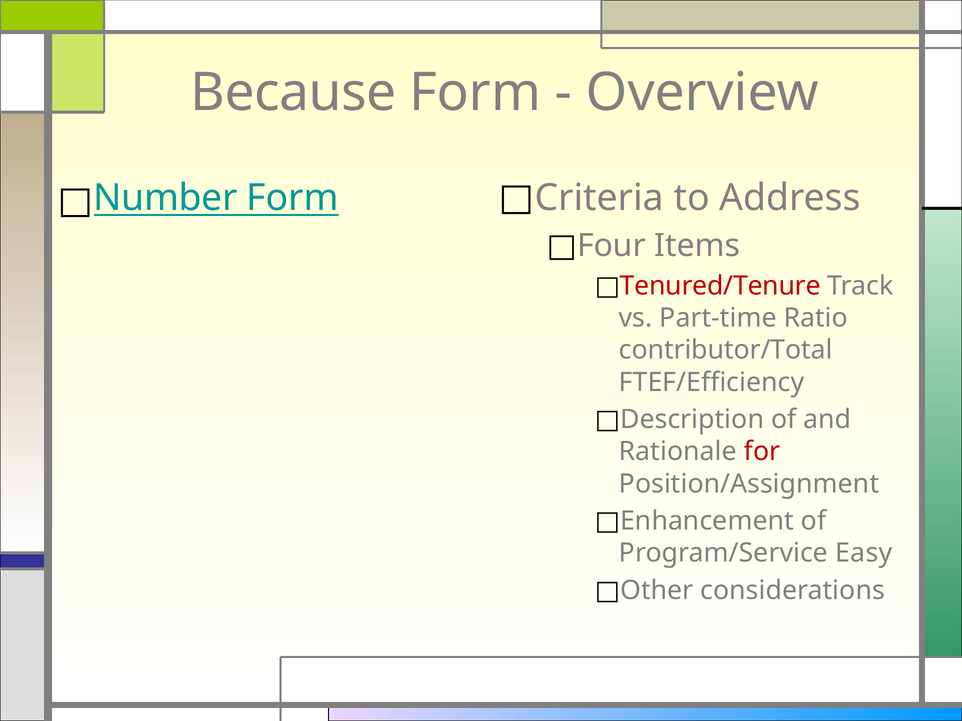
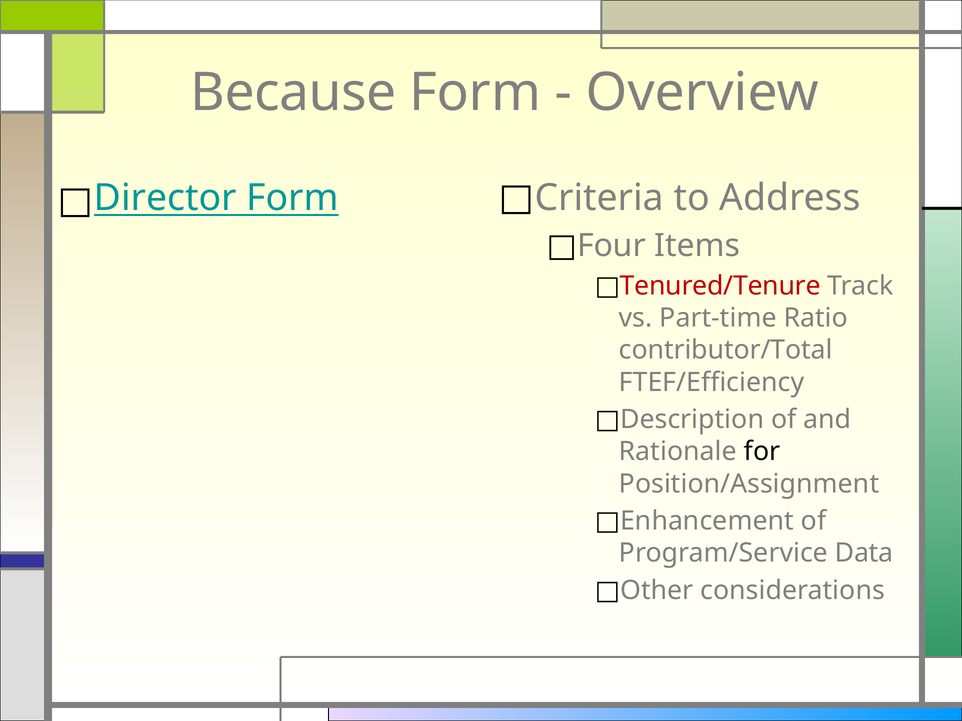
Number: Number -> Director (165, 198)
for colour: red -> black (762, 452)
Easy: Easy -> Data (864, 554)
